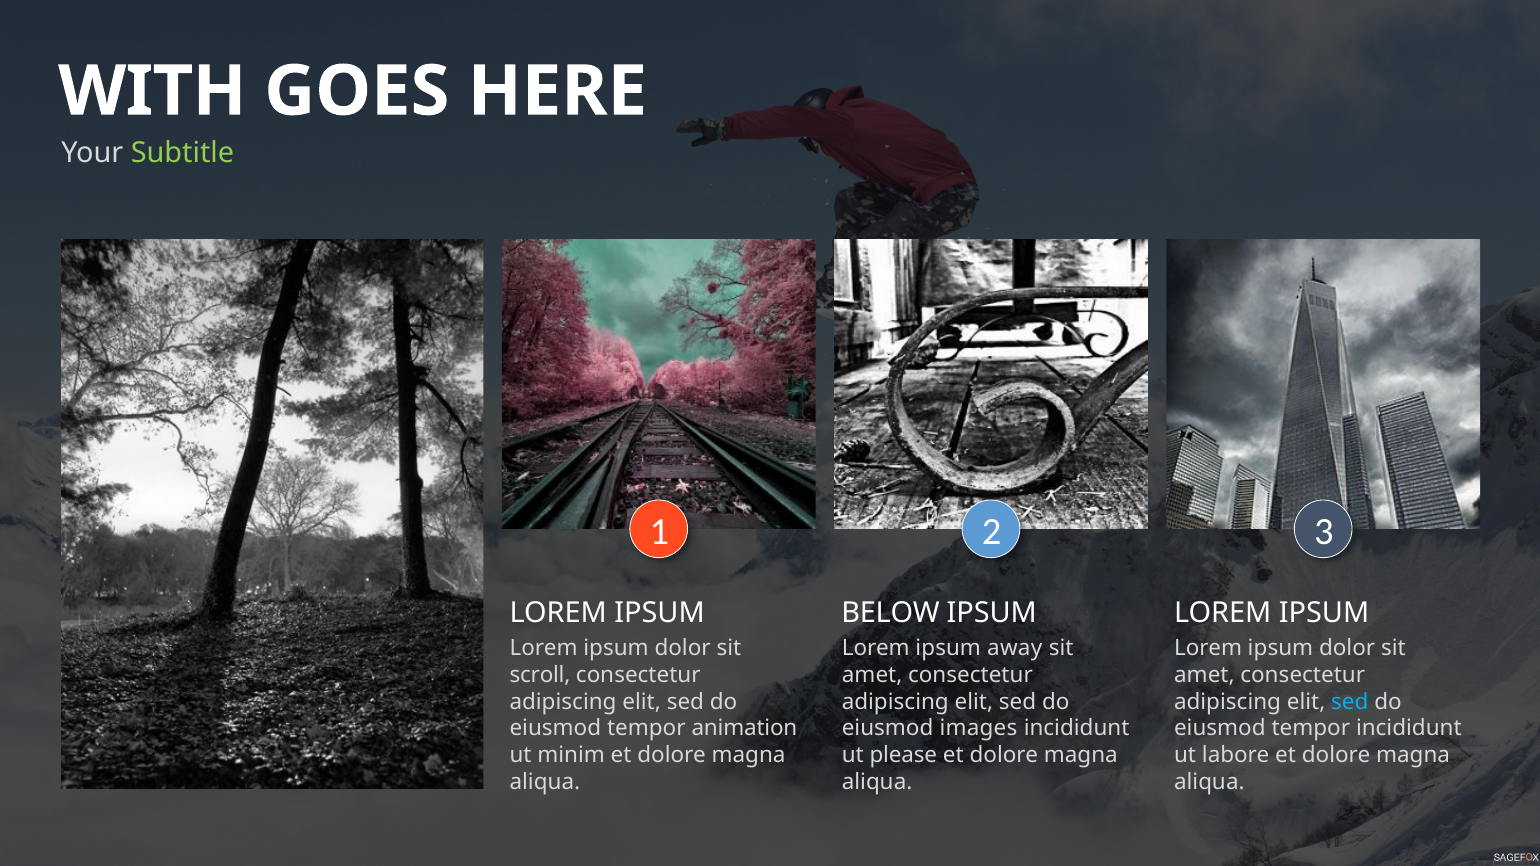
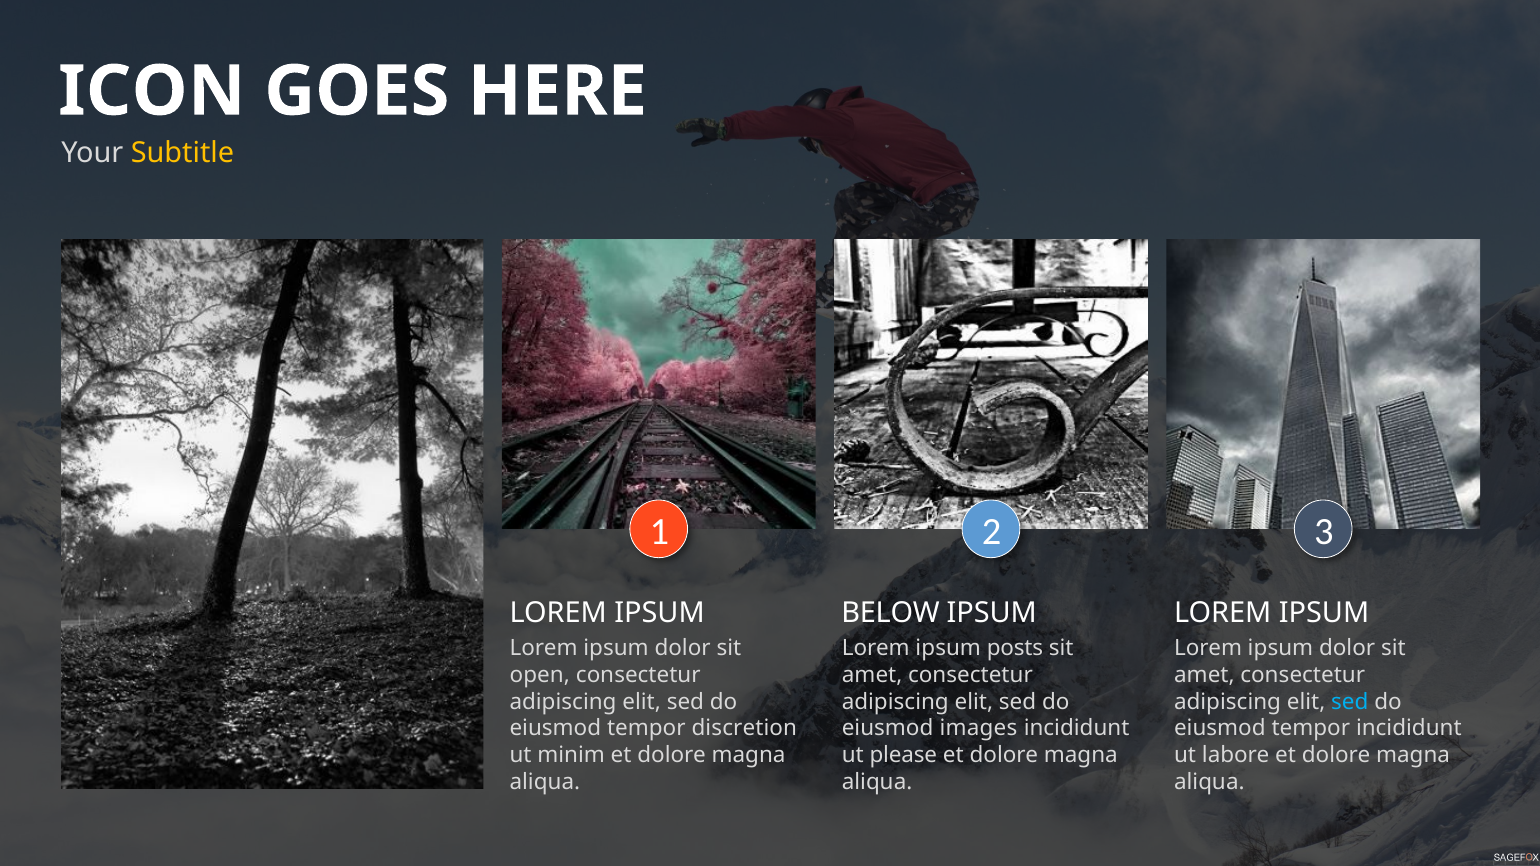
WITH: WITH -> ICON (152, 91)
Subtitle colour: light green -> yellow (183, 153)
away: away -> posts (1015, 648)
scroll: scroll -> open (540, 675)
animation: animation -> discretion (744, 729)
